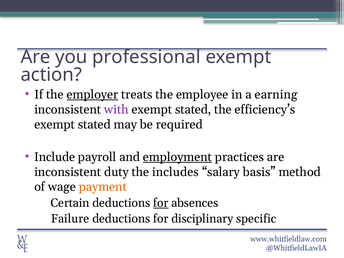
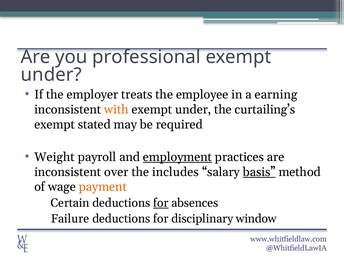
action: action -> under (51, 75)
employer underline: present -> none (92, 95)
with colour: purple -> orange (116, 110)
stated: stated -> under (193, 110)
efficiency’s: efficiency’s -> curtailing’s (265, 110)
Include: Include -> Weight (55, 157)
duty: duty -> over (116, 172)
basis underline: none -> present (259, 172)
specific: specific -> window (256, 219)
